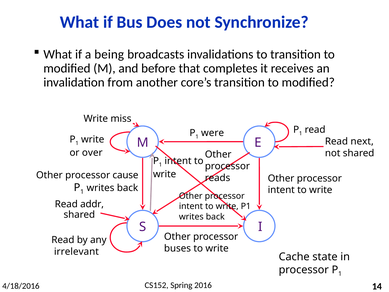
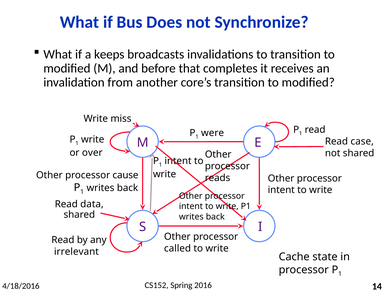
being: being -> keeps (109, 54)
next: next -> case (362, 141)
addr: addr -> data (92, 204)
buses: buses -> called (177, 248)
